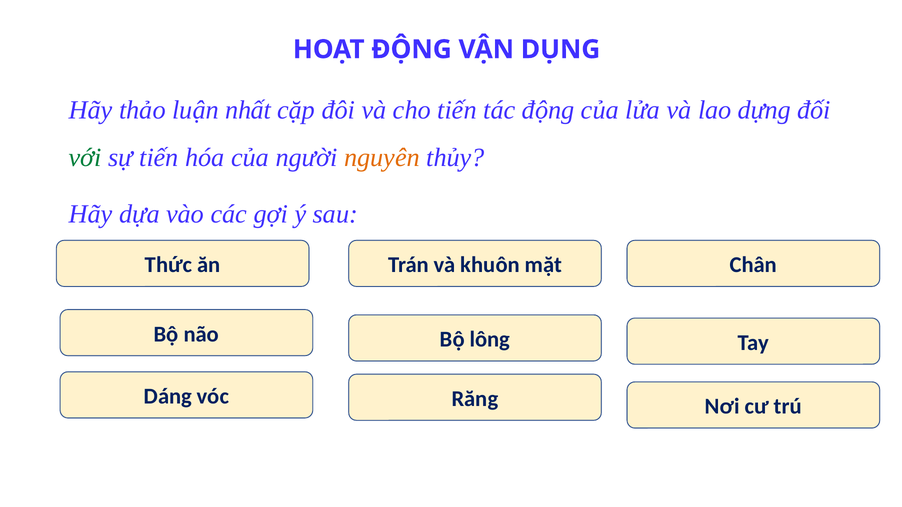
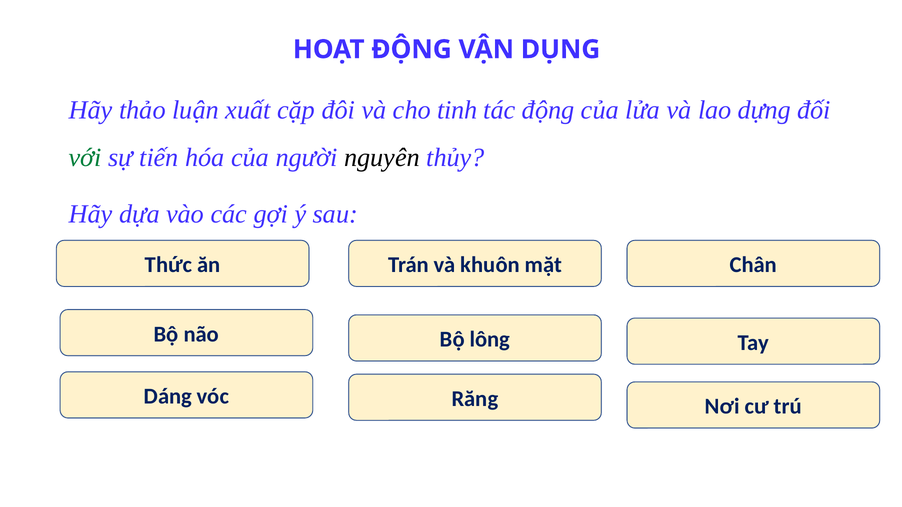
nhất: nhất -> xuất (248, 110)
cho tiến: tiến -> tinh (457, 110)
nguyên colour: orange -> black (382, 157)
